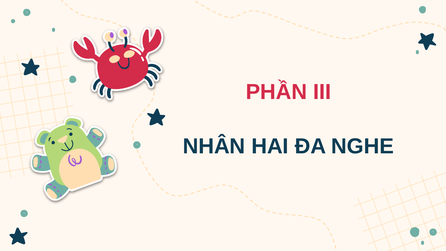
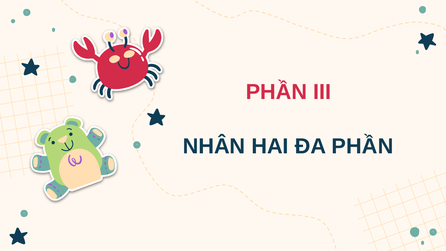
ĐA NGHE: NGHE -> PHẦN (362, 146)
